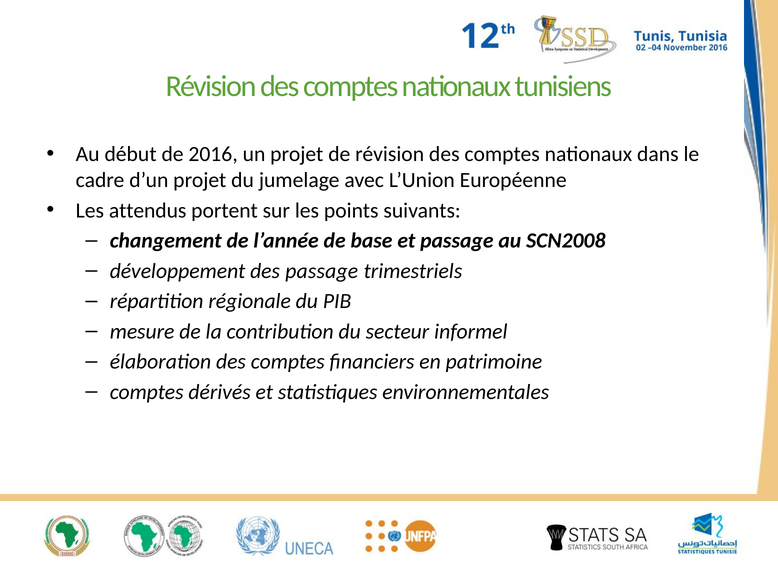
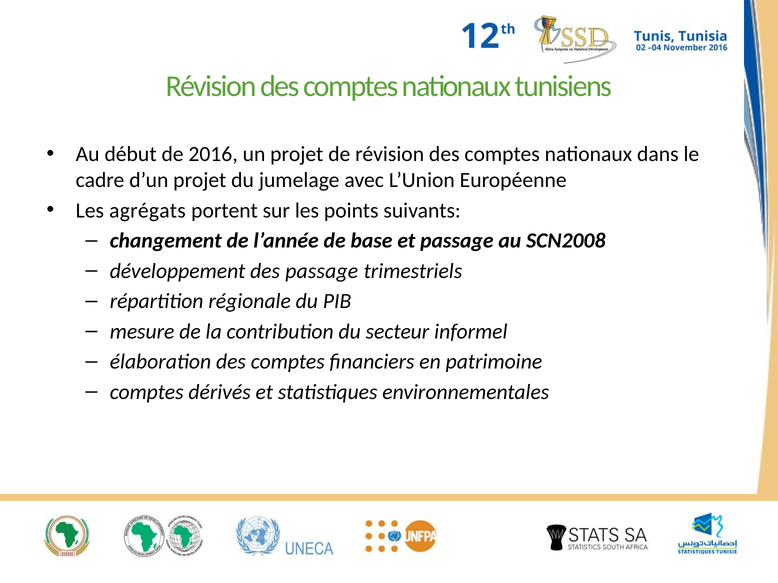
attendus: attendus -> agrégats (147, 211)
